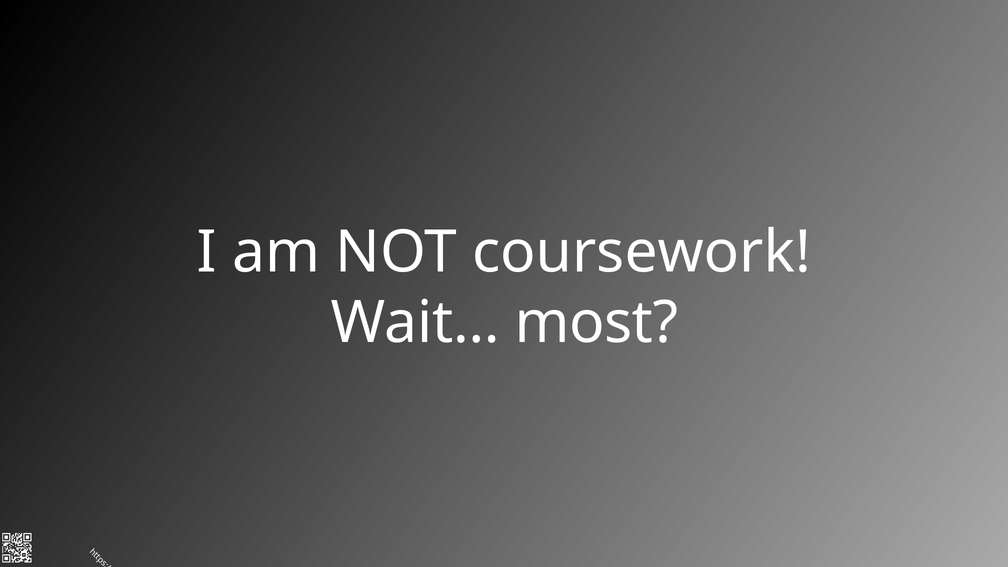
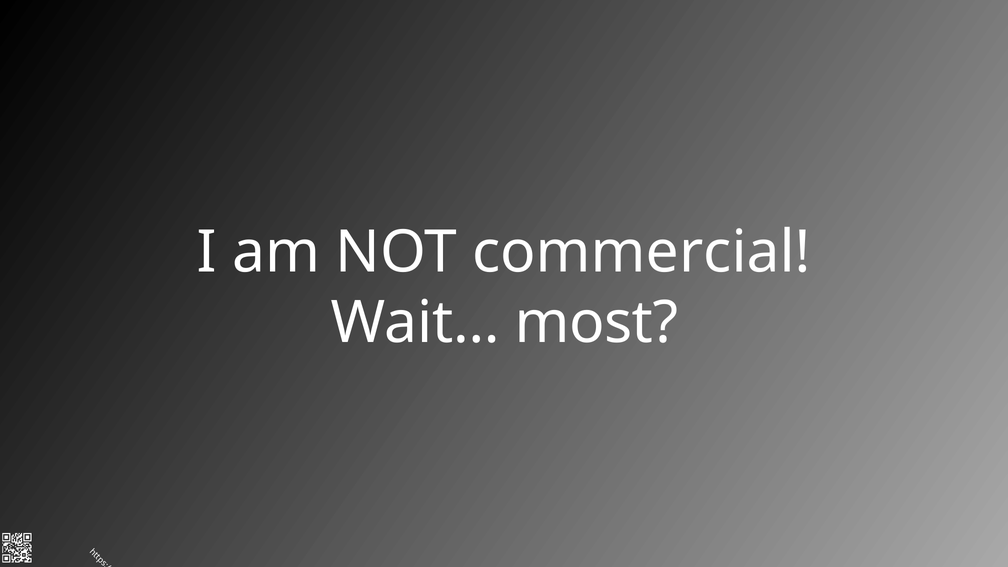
coursework: coursework -> commercial (641, 252)
